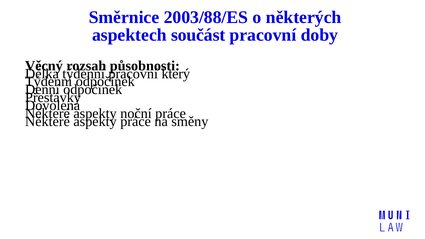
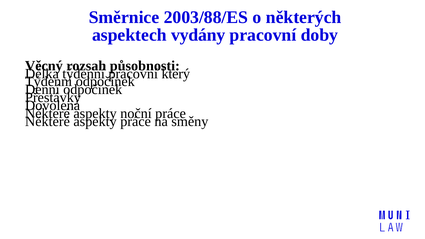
součást: součást -> vydány (198, 35)
